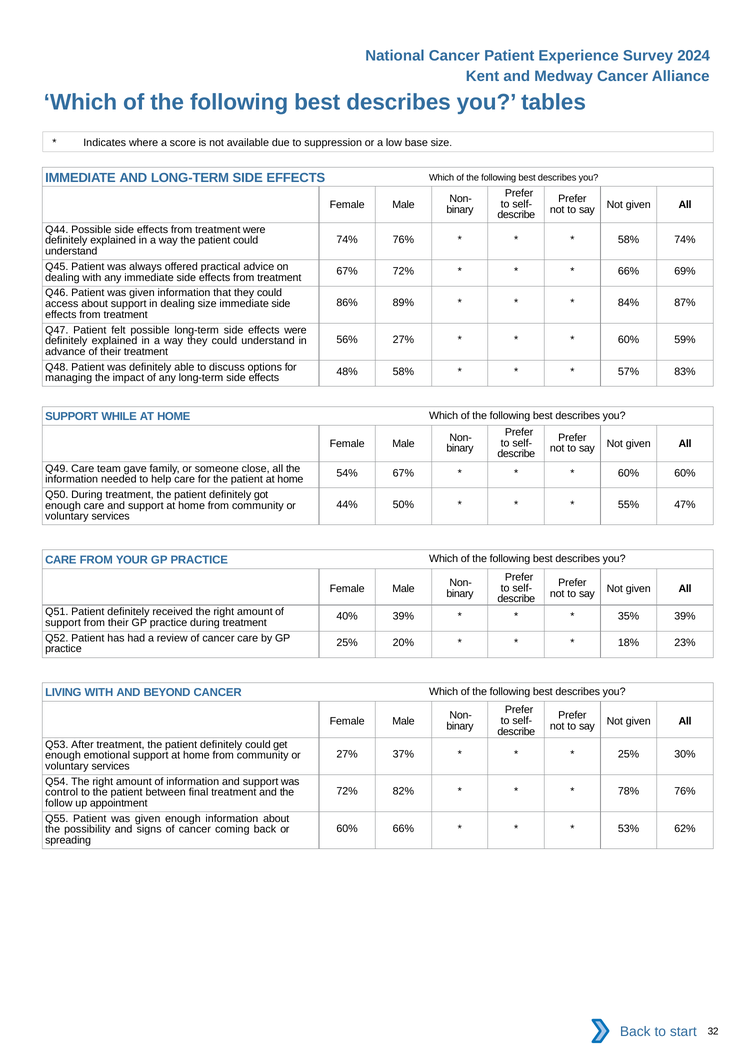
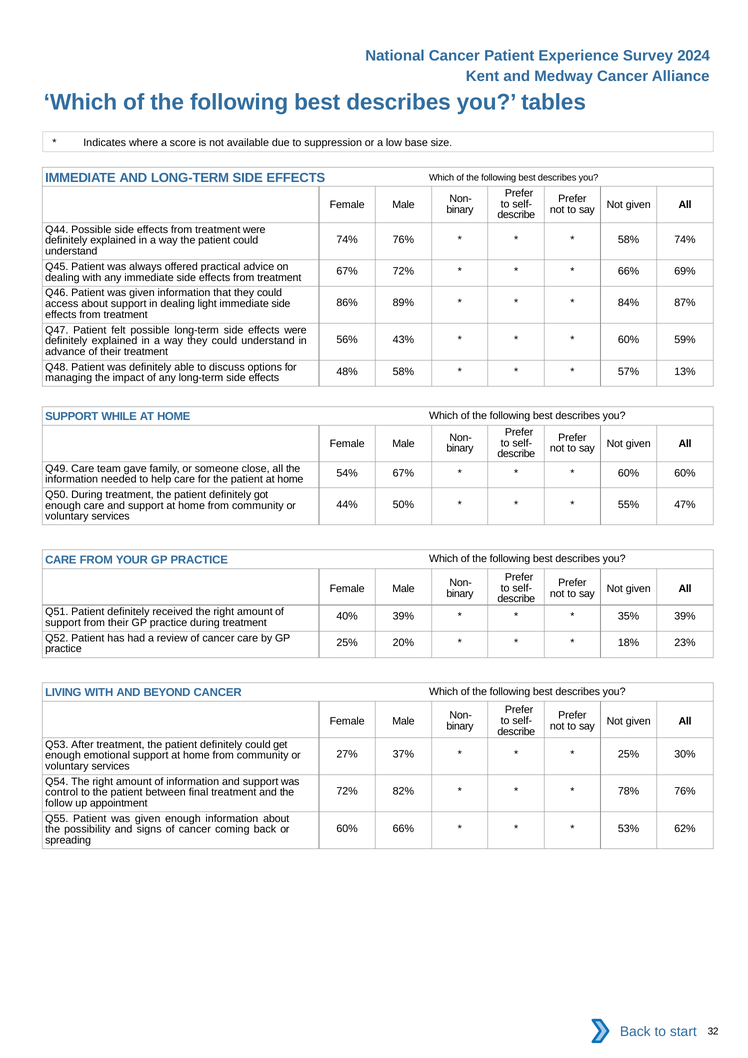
dealing size: size -> light (207, 304)
56% 27%: 27% -> 43% (403, 340)
83%: 83% -> 13% (685, 372)
